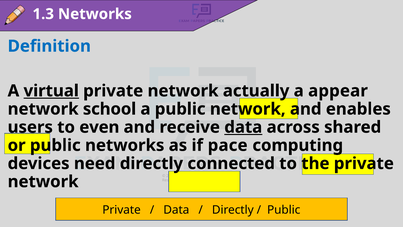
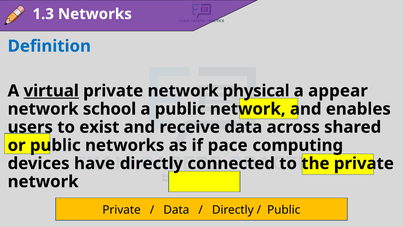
actually: actually -> physical (256, 91)
even: even -> exist (99, 127)
data underline: present -> none (243, 127)
need: need -> have (95, 163)
